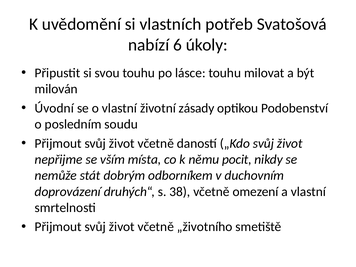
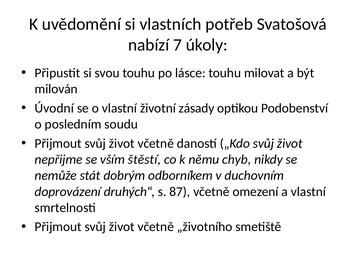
6: 6 -> 7 (178, 45)
místa: místa -> štěstí (144, 160)
pocit: pocit -> chyb (237, 160)
38: 38 -> 87 (180, 192)
